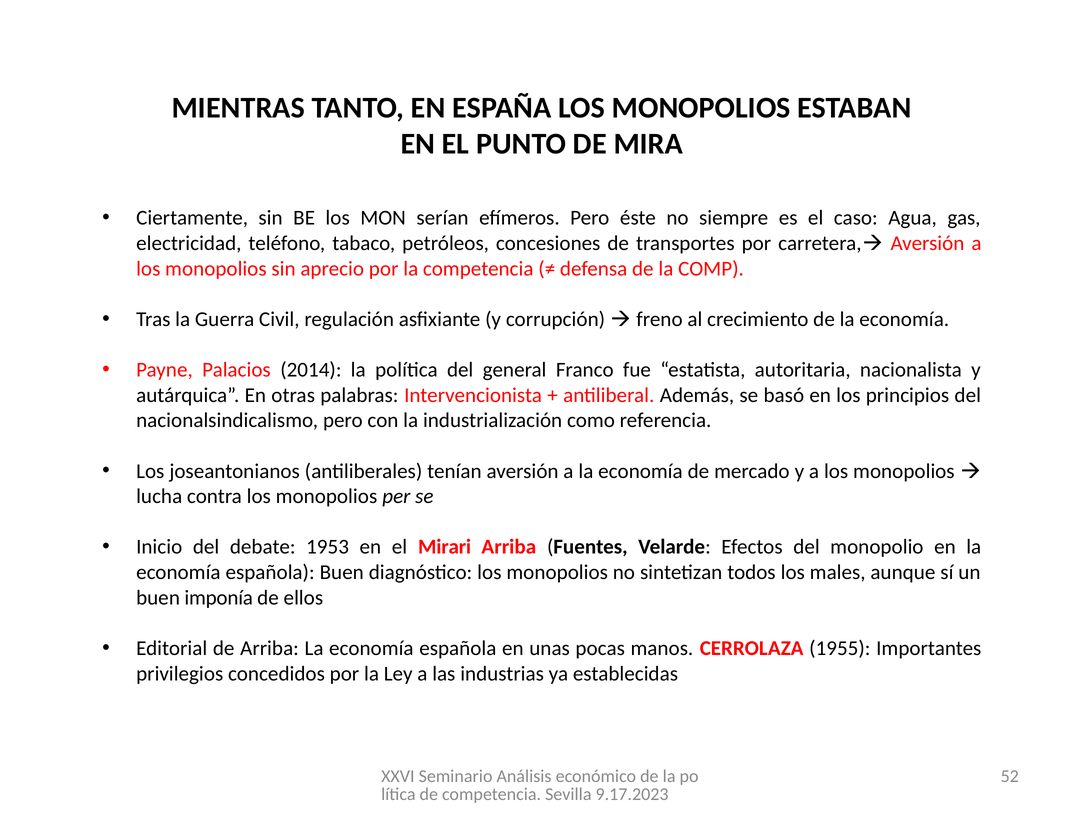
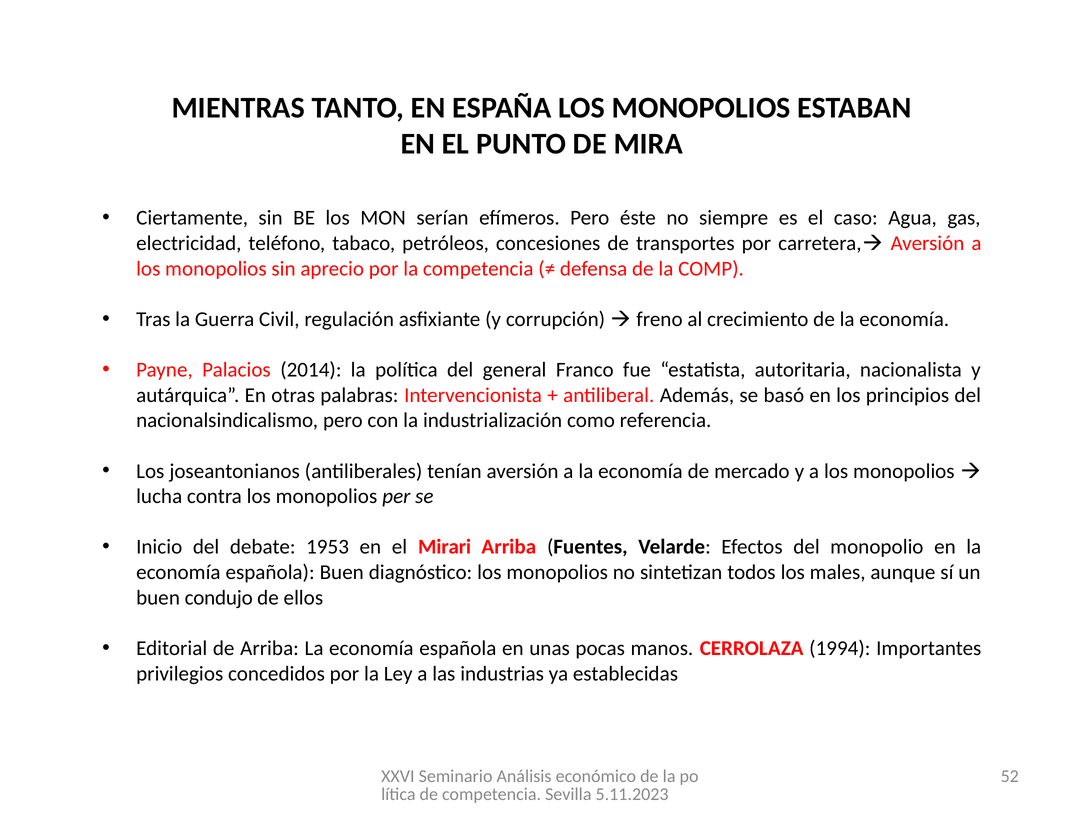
imponía: imponía -> condujo (219, 598)
1955: 1955 -> 1994 (840, 648)
9.17.2023: 9.17.2023 -> 5.11.2023 (632, 794)
